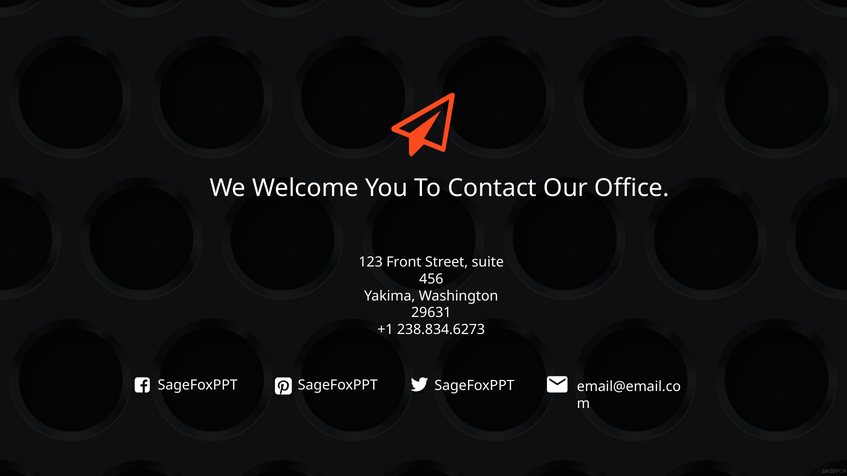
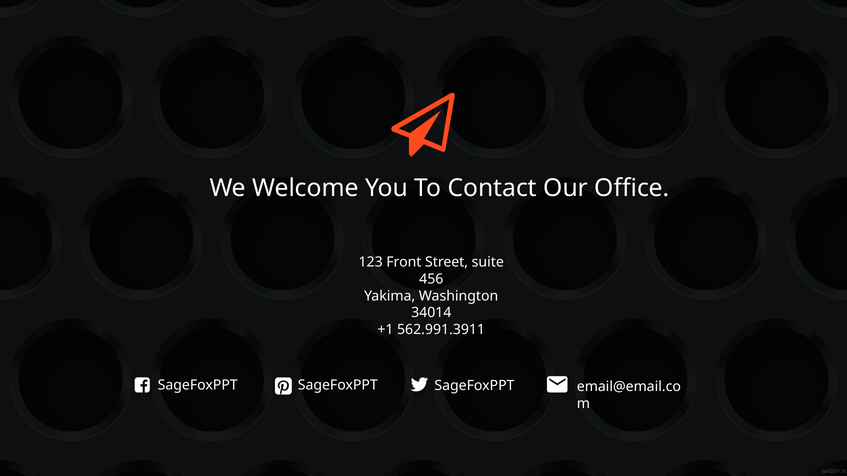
29631: 29631 -> 34014 (431, 313)
238.834.6273: 238.834.6273 -> 562.991.3911 (441, 330)
